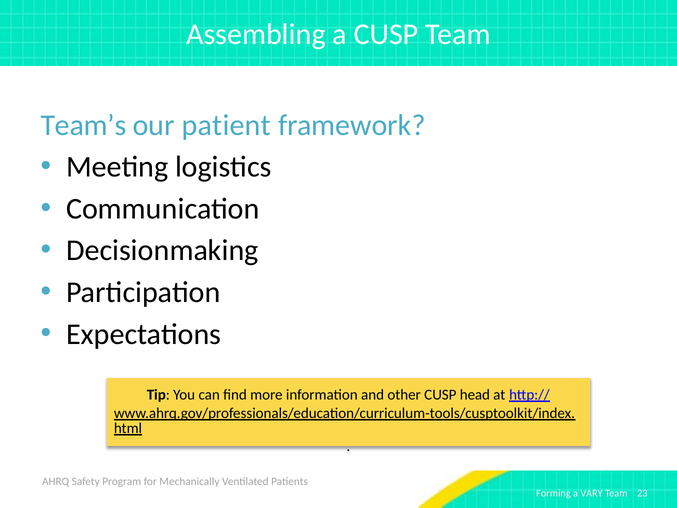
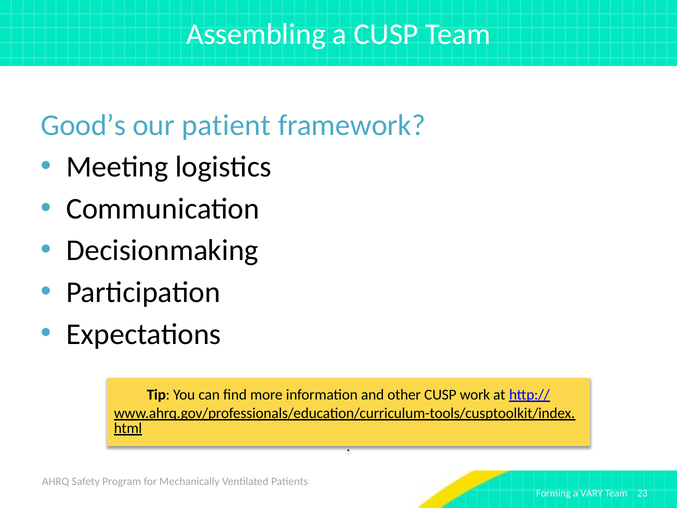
Team’s: Team’s -> Good’s (83, 125)
head: head -> work (475, 394)
